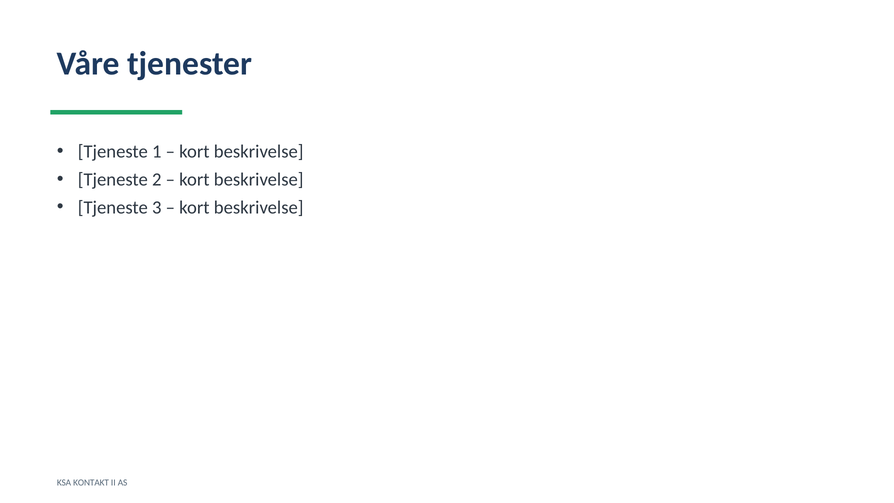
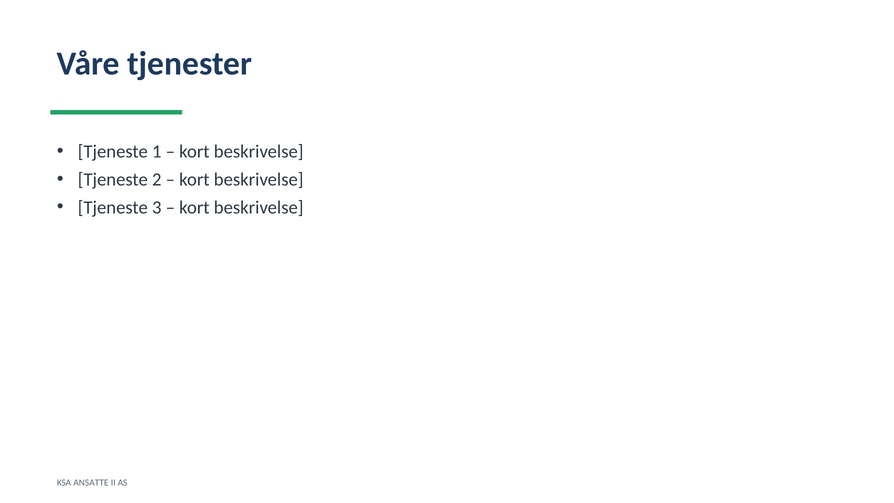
KONTAKT: KONTAKT -> ANSATTE (91, 483)
